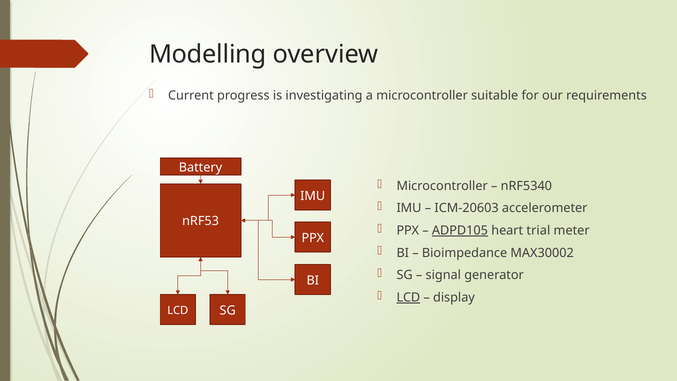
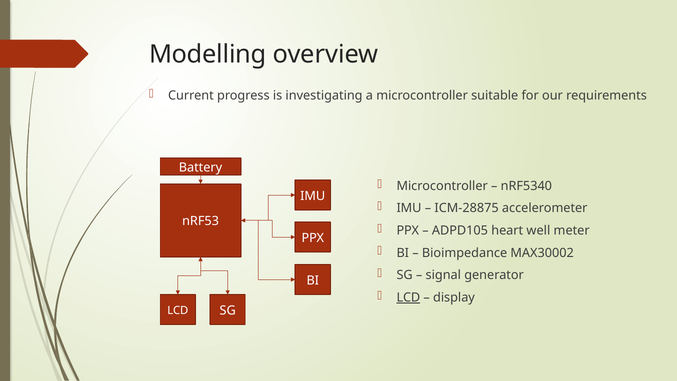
ICM-20603: ICM-20603 -> ICM-28875 (467, 208)
ADPD105 underline: present -> none (460, 230)
trial: trial -> well (538, 230)
